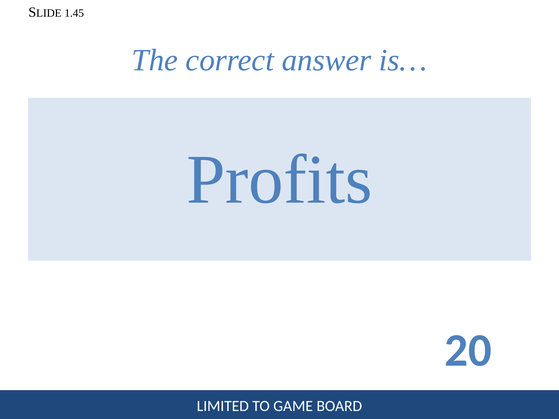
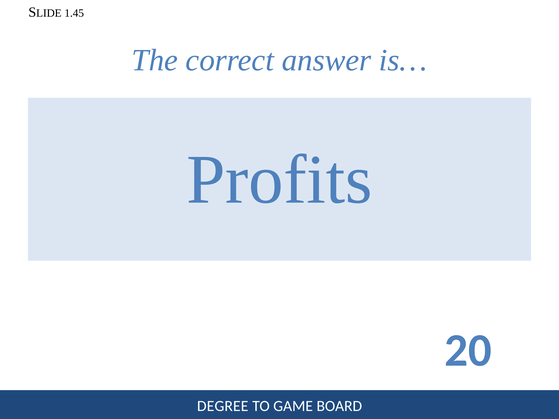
LIMITED: LIMITED -> DEGREE (223, 406)
